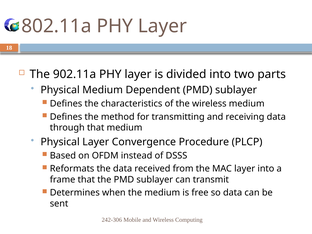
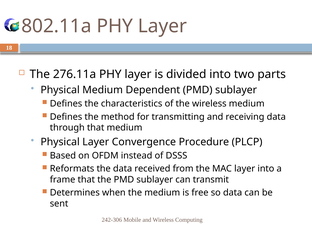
902.11a: 902.11a -> 276.11a (75, 74)
